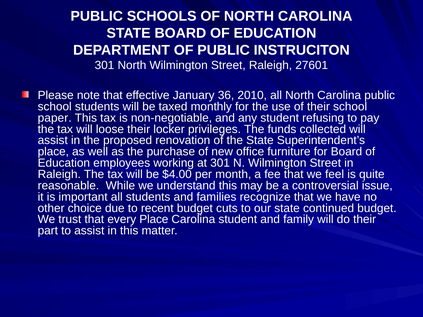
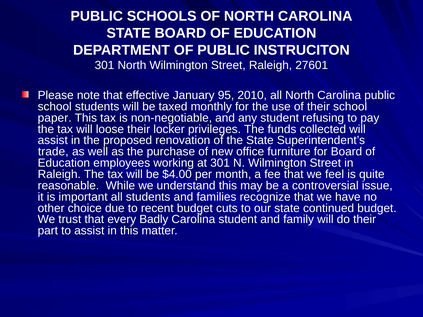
36: 36 -> 95 (226, 95)
place: place -> trade (53, 152)
every Place: Place -> Badly (154, 220)
